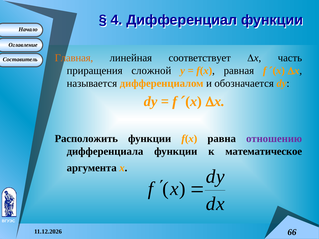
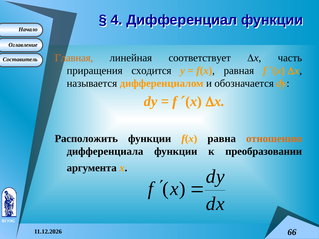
сложной: сложной -> сходится (151, 71)
отношению colour: purple -> orange (274, 139)
математическое: математическое -> преобразовании (264, 152)
